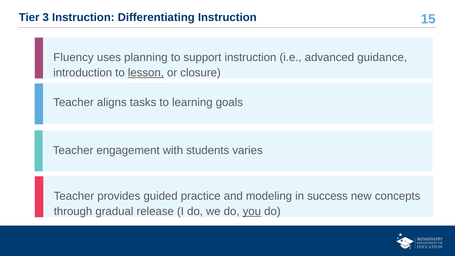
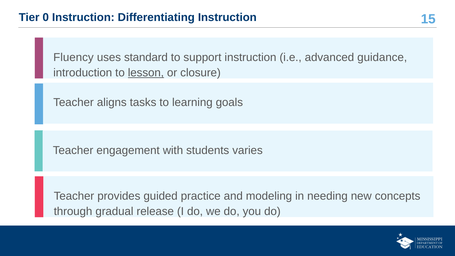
3: 3 -> 0 (46, 17)
planning: planning -> standard (146, 57)
success: success -> needing (327, 196)
you underline: present -> none (252, 211)
